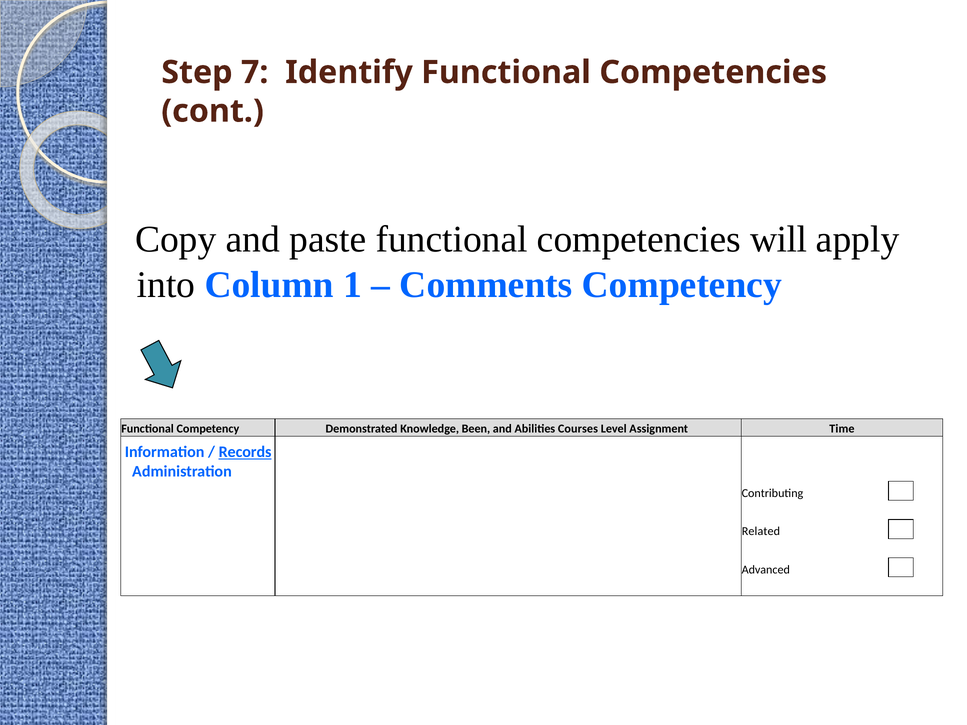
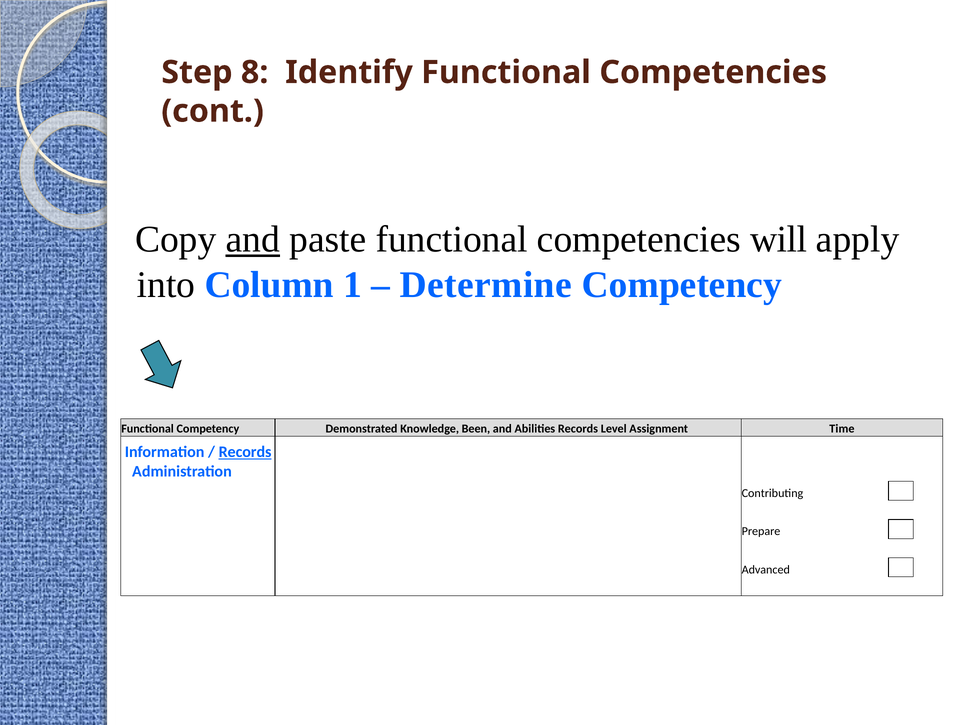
7: 7 -> 8 (255, 72)
and underline: none -> present (253, 240)
Comments: Comments -> Determine (486, 285)
Abilities Courses: Courses -> Records (578, 429)
Related: Related -> Prepare (761, 532)
